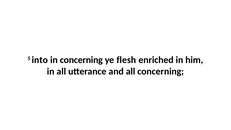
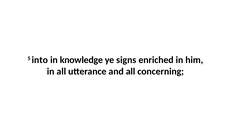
in concerning: concerning -> knowledge (81, 60)
flesh: flesh -> signs (126, 60)
